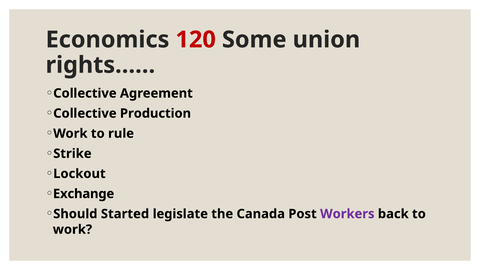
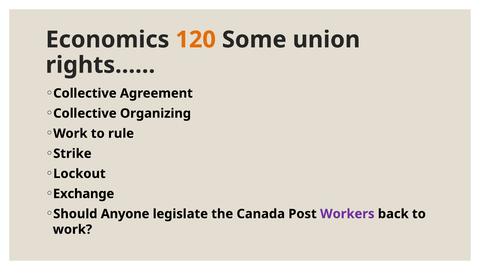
120 colour: red -> orange (196, 40)
Production: Production -> Organizing (155, 113)
Started: Started -> Anyone (125, 214)
